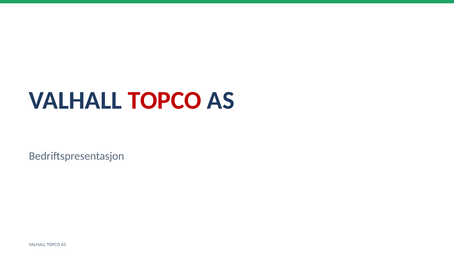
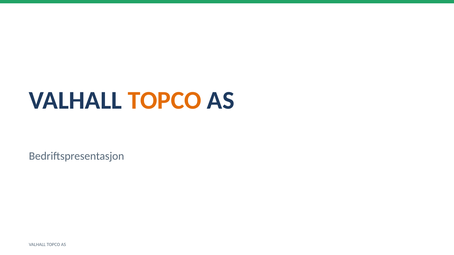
TOPCO colour: red -> orange (165, 101)
